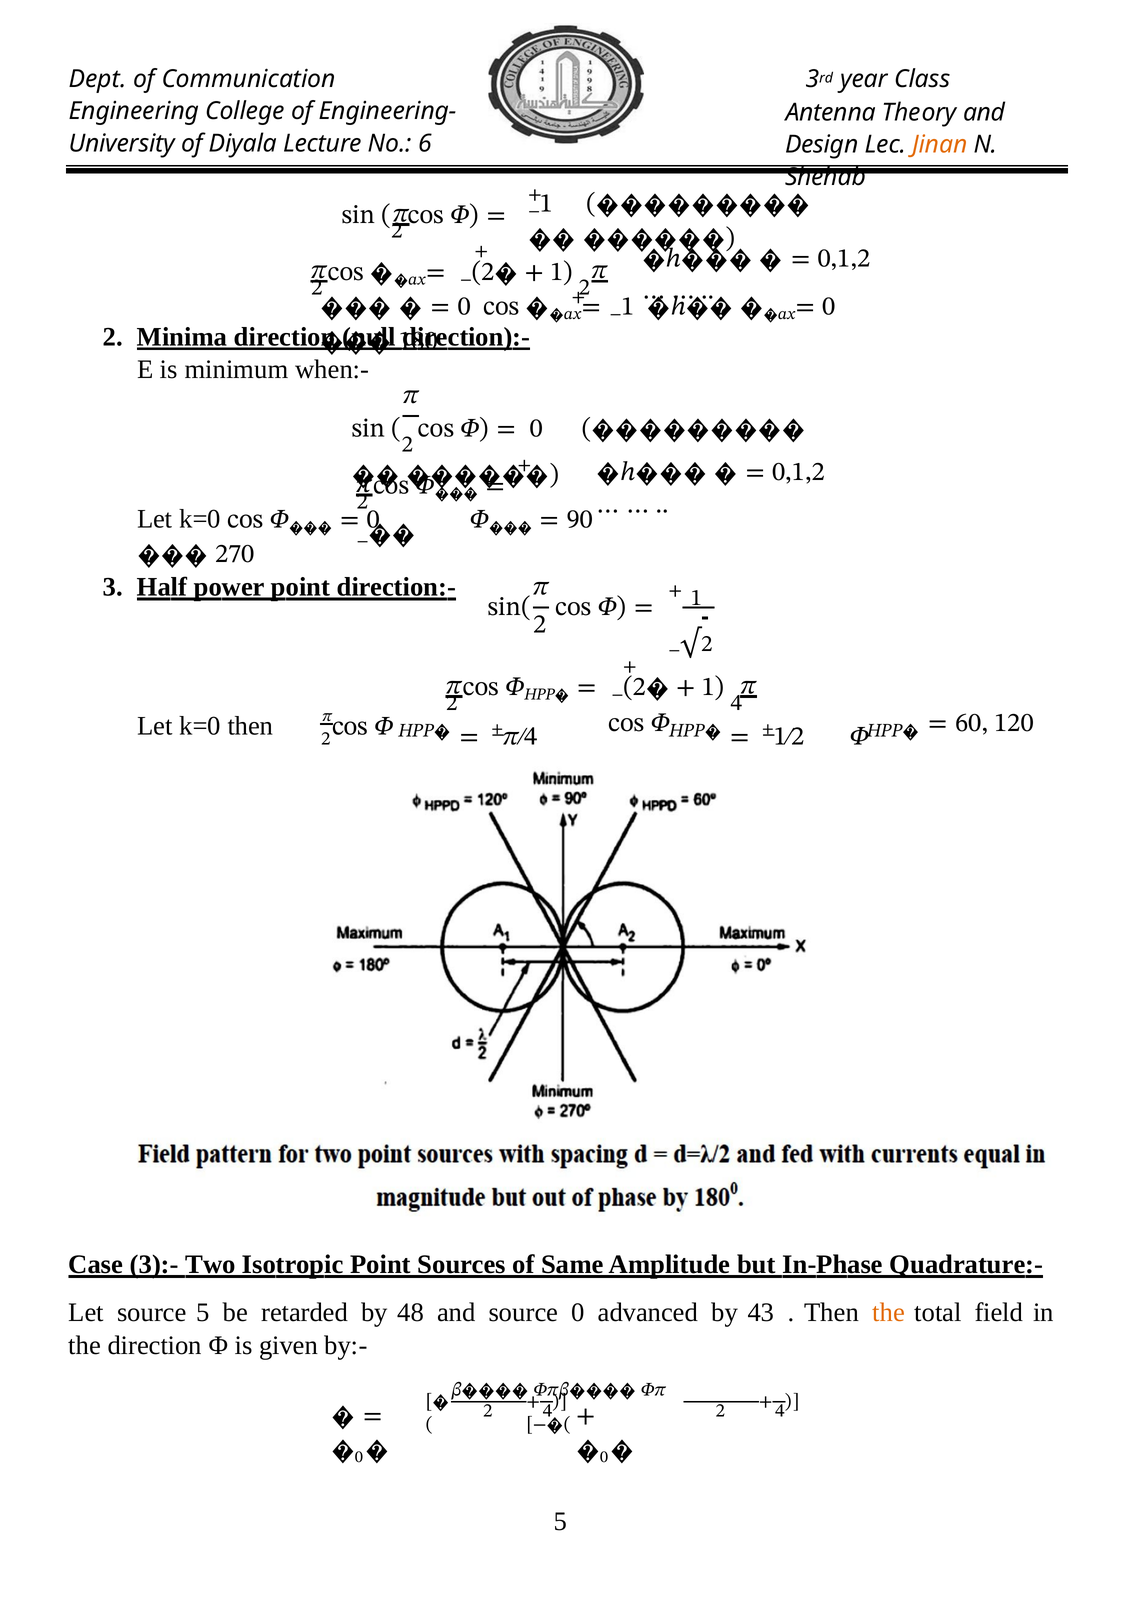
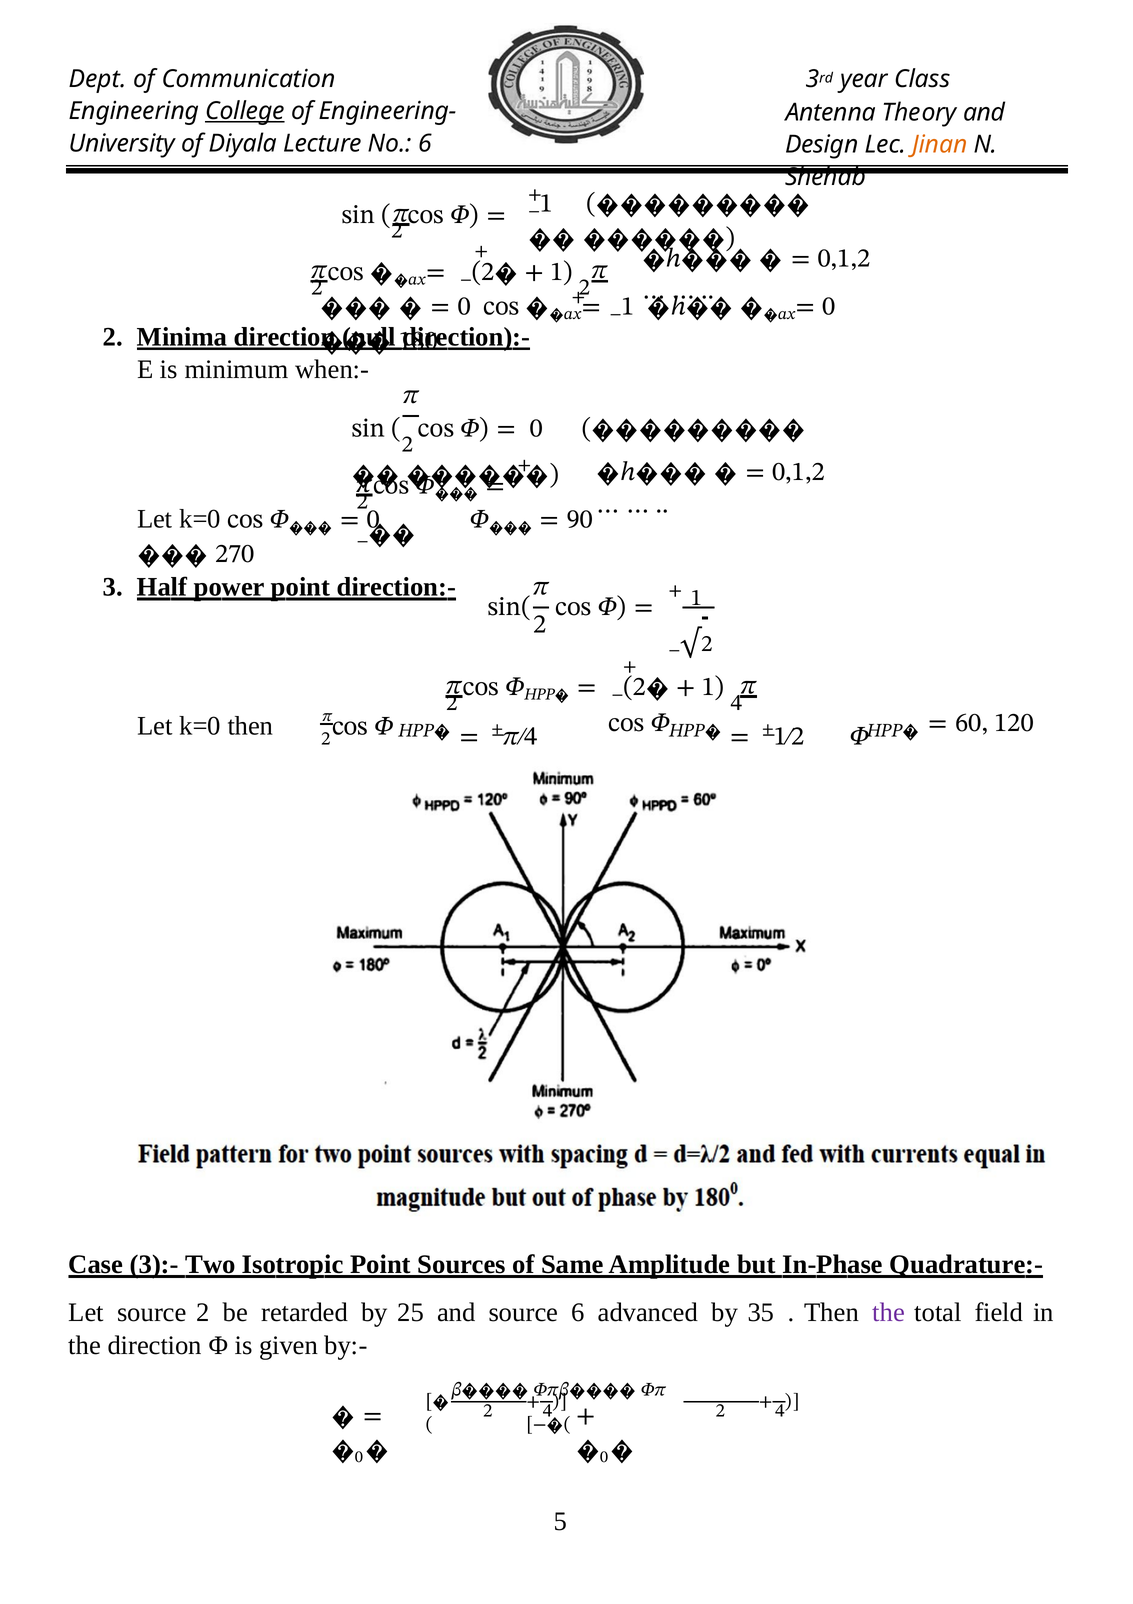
College underline: none -> present (245, 111)
source 5: 5 -> 2 (203, 1312)
48: 48 -> 25 (411, 1312)
source 0: 0 -> 6 (578, 1312)
43: 43 -> 35 (761, 1312)
the colour: orange -> purple (889, 1312)
